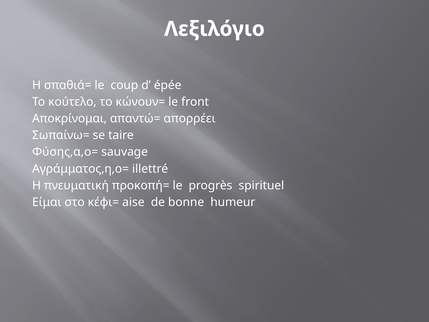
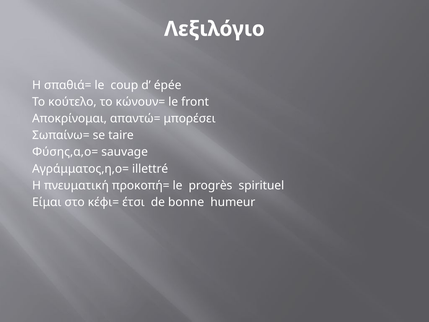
απορρέει: απορρέει -> μπορέσει (190, 119)
aise: aise -> έτσι (133, 202)
